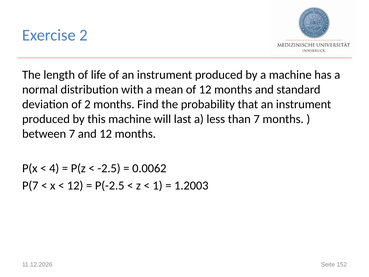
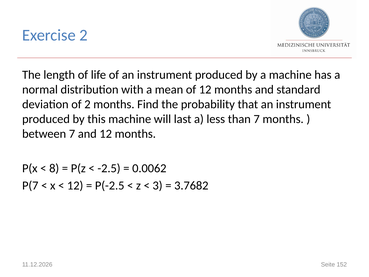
4: 4 -> 8 (54, 168)
1: 1 -> 3 (158, 185)
1.2003: 1.2003 -> 3.7682 (191, 185)
